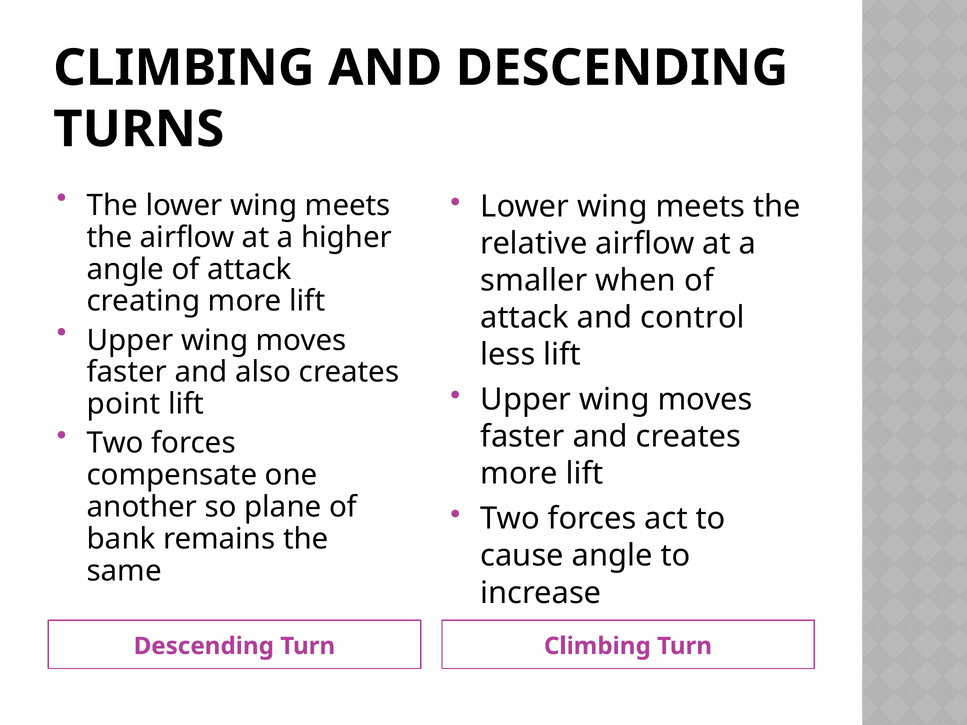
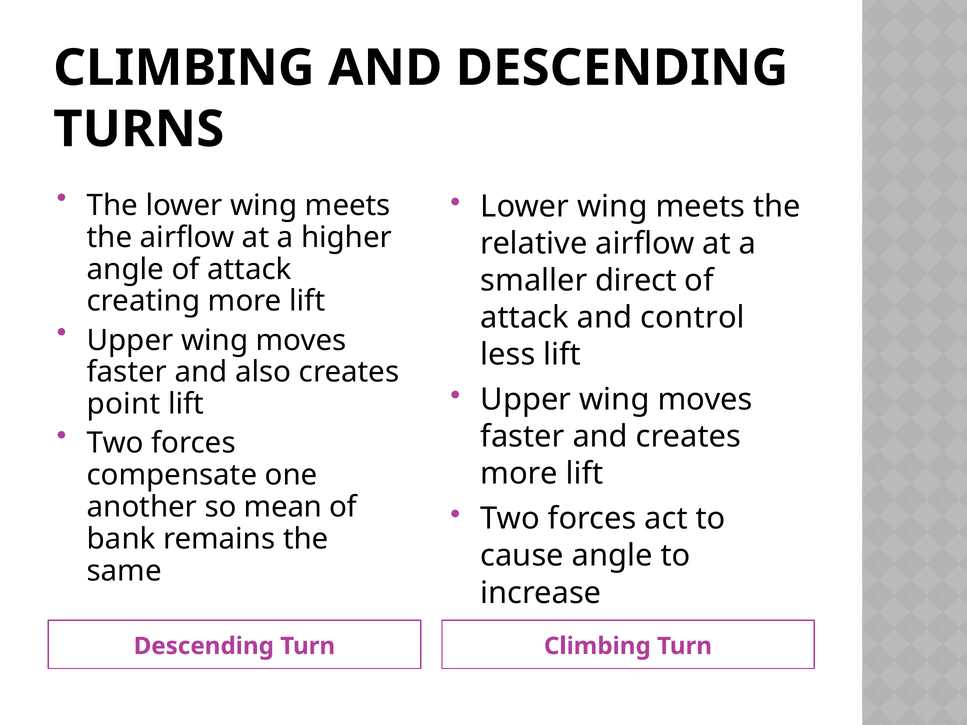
when: when -> direct (636, 281)
plane: plane -> mean (283, 507)
